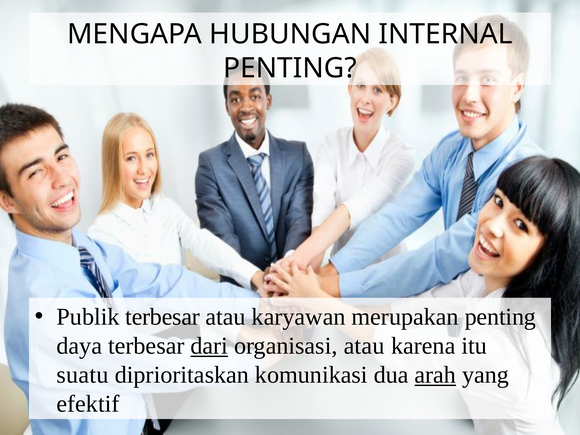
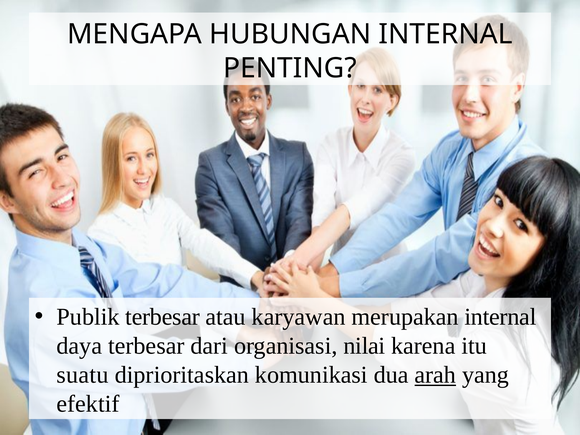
merupakan penting: penting -> internal (500, 317)
dari underline: present -> none (209, 346)
organisasi atau: atau -> nilai (364, 346)
